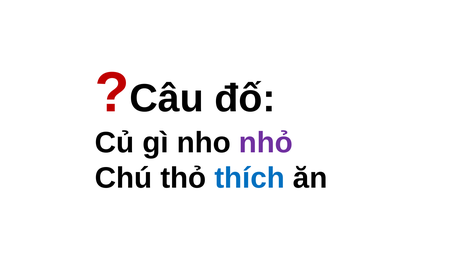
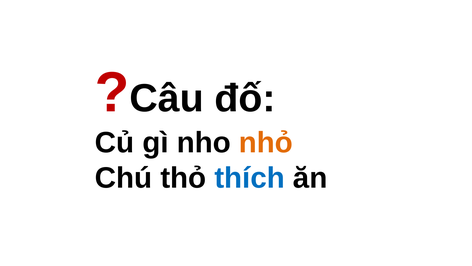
nhỏ colour: purple -> orange (266, 142)
